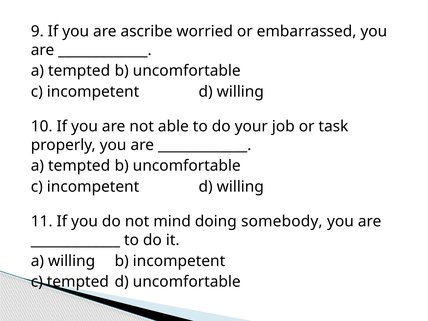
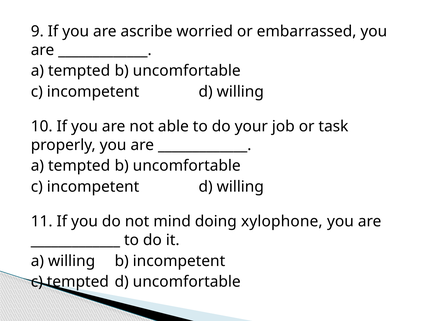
somebody: somebody -> xylophone (282, 222)
